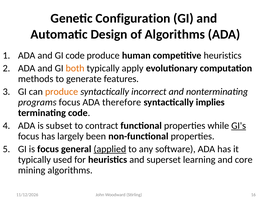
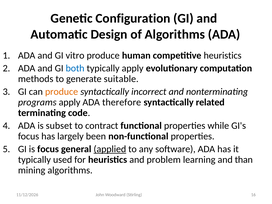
GI code: code -> vitro (75, 56)
both colour: orange -> blue (75, 68)
features: features -> suitable (121, 79)
programs focus: focus -> apply (70, 102)
implies: implies -> related (210, 102)
GI's underline: present -> none (239, 126)
superset: superset -> problem (164, 160)
core: core -> than (244, 160)
